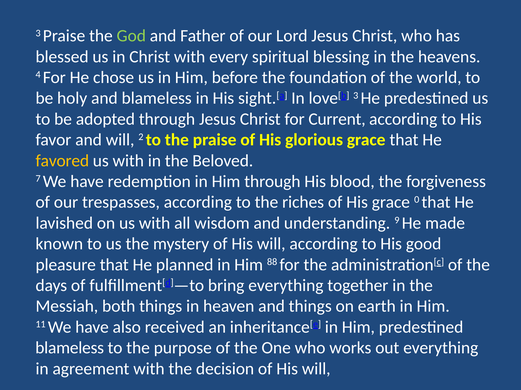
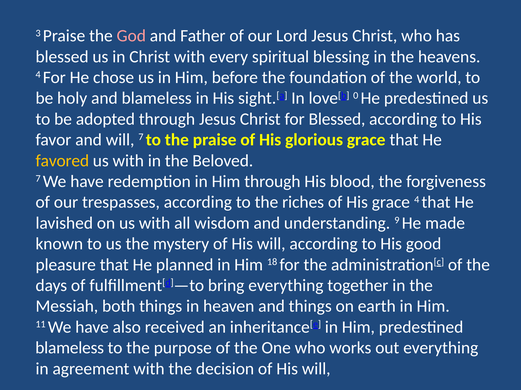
God colour: light green -> pink (131, 36)
love[b 3: 3 -> 0 (356, 96)
for Current: Current -> Blessed (337, 119)
will 2: 2 -> 7 (141, 137)
grace 0: 0 -> 4 (417, 200)
88: 88 -> 18 (272, 262)
